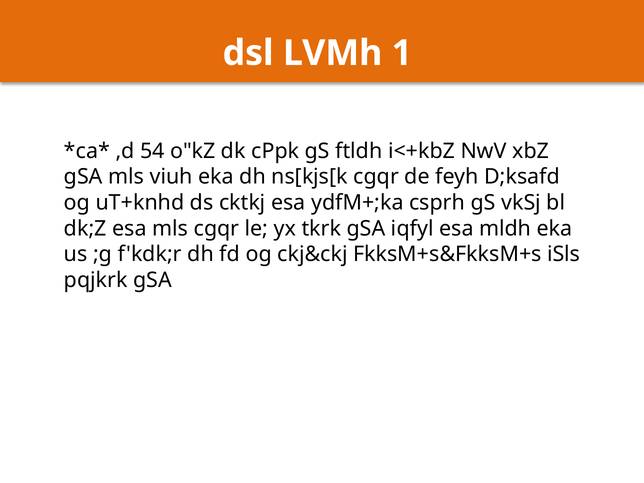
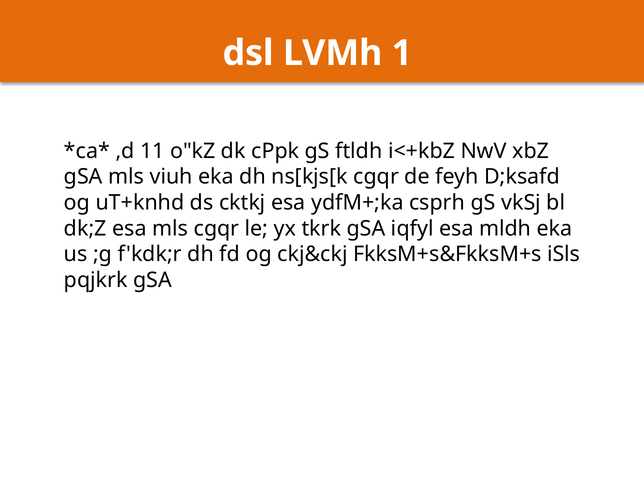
54: 54 -> 11 (152, 151)
